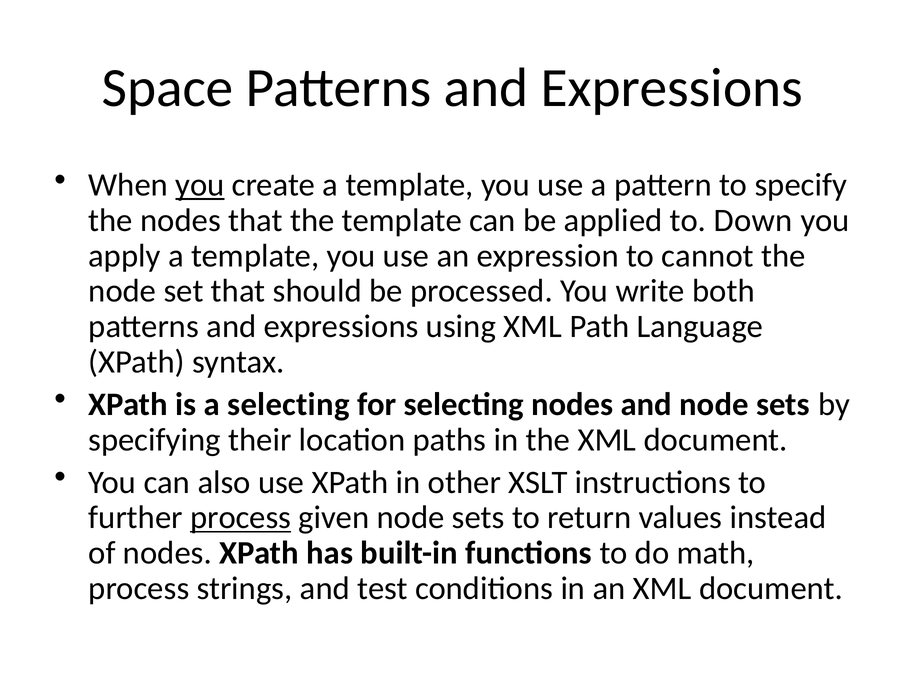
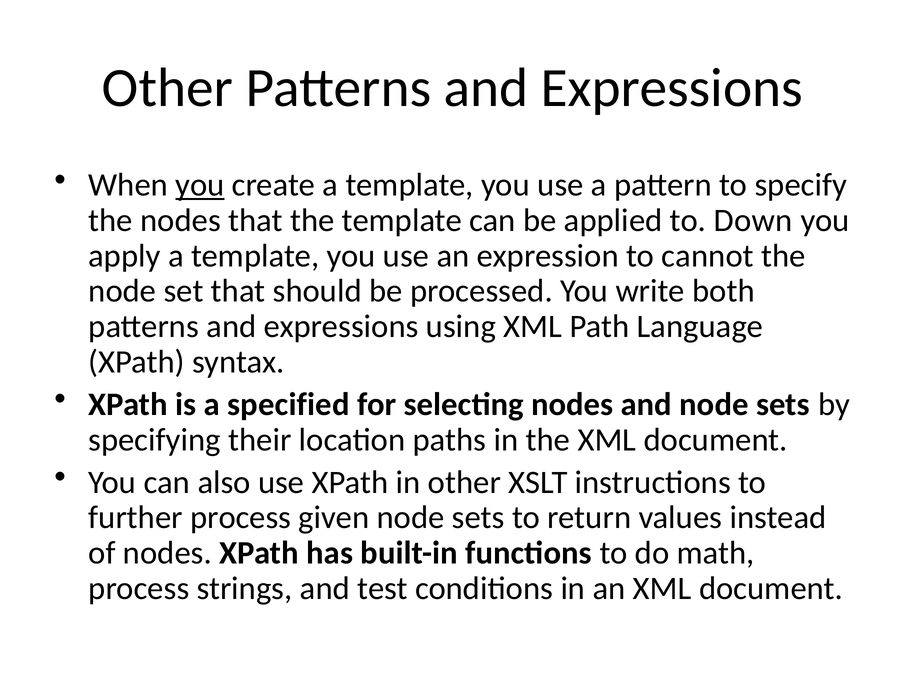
Space: Space -> Other (168, 88)
a selecting: selecting -> specified (288, 404)
process underline: present -> none (241, 517)
